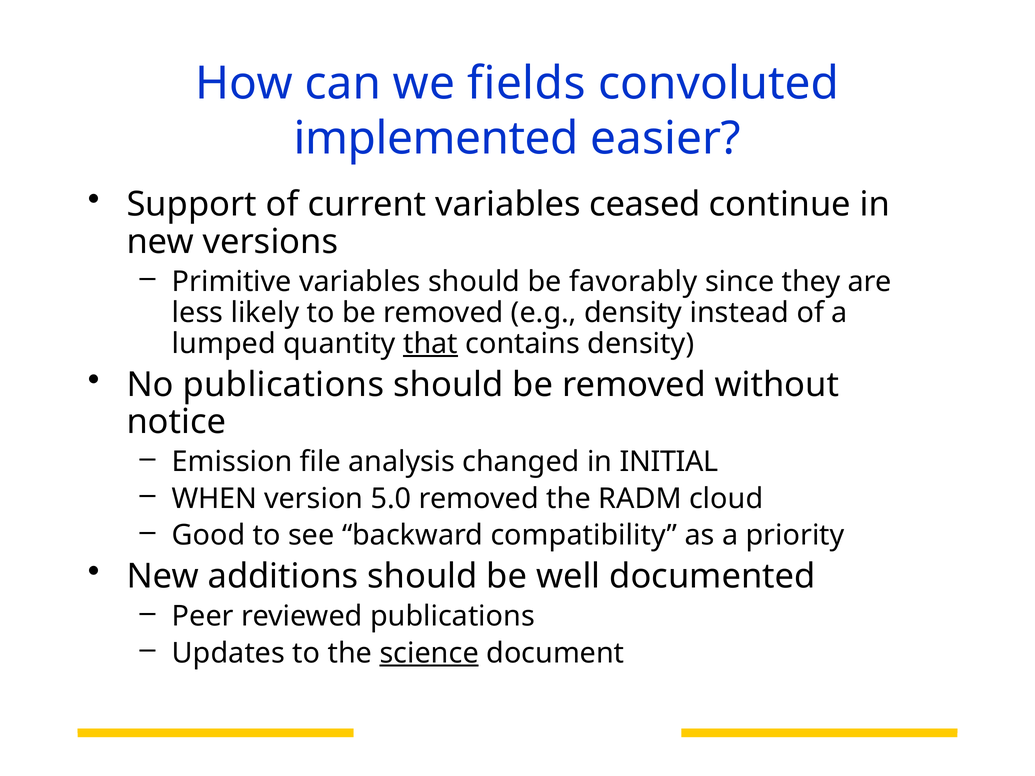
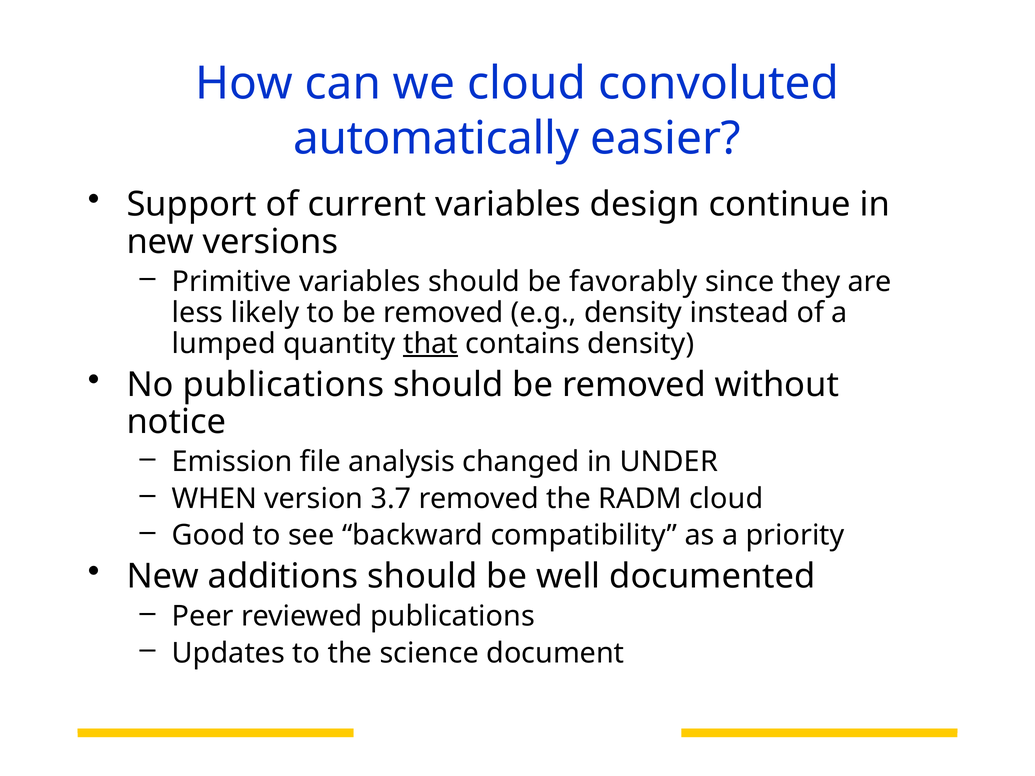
we fields: fields -> cloud (527, 83)
implemented: implemented -> automatically (436, 139)
ceased: ceased -> design (645, 205)
INITIAL: INITIAL -> UNDER (669, 462)
5.0: 5.0 -> 3.7 (391, 499)
science underline: present -> none (429, 653)
